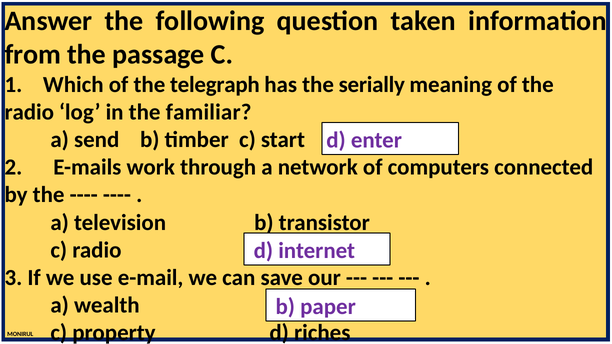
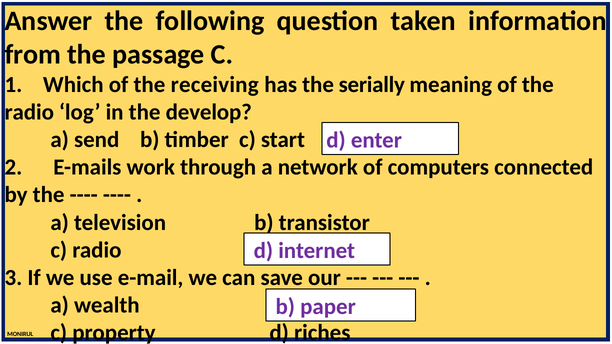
telegraph: telegraph -> receiving (215, 85)
familiar: familiar -> develop (209, 112)
